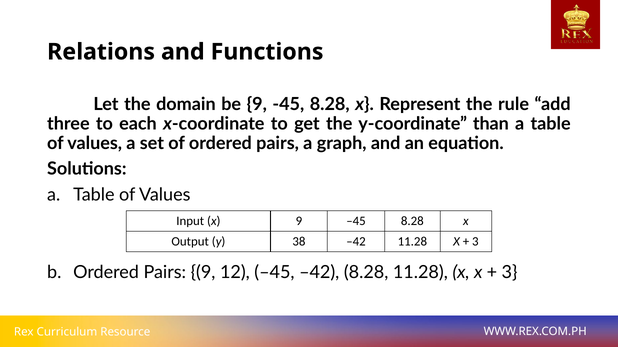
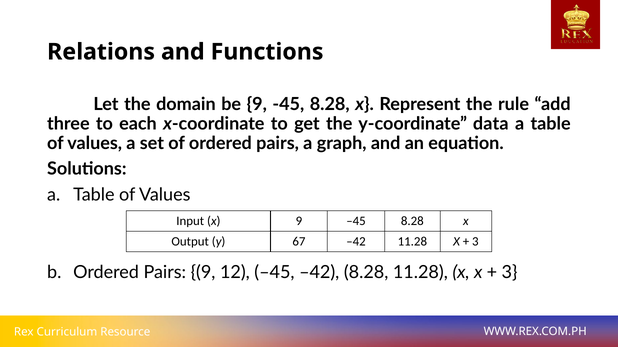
than: than -> data (491, 124)
38: 38 -> 67 (299, 242)
